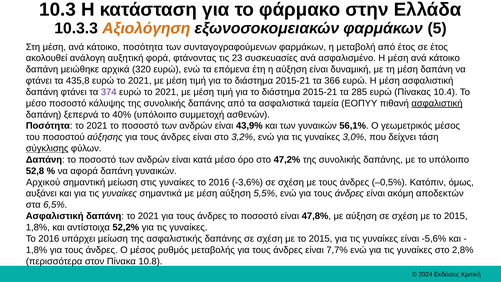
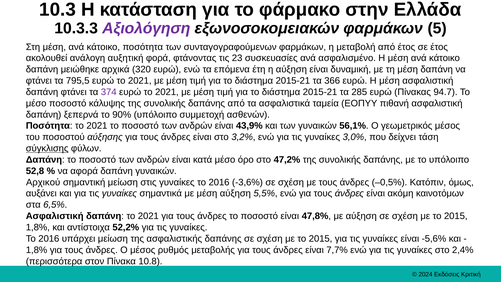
Αξιολόγηση colour: orange -> purple (146, 28)
435,8: 435,8 -> 795,5 (78, 81)
10.4: 10.4 -> 94.7 (446, 92)
ασφαλιστική underline: present -> none (437, 103)
40%: 40% -> 90% (122, 115)
αποδεκτών: αποδεκτών -> καινοτόμων (440, 193)
2,8%: 2,8% -> 2,4% (463, 250)
